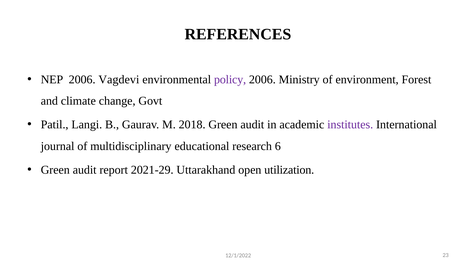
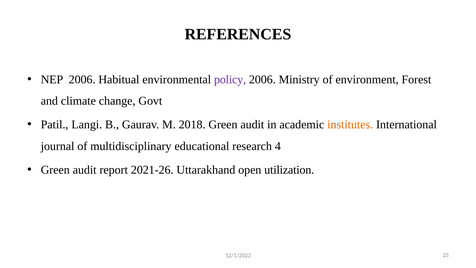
Vagdevi: Vagdevi -> Habitual (119, 79)
institutes colour: purple -> orange (350, 125)
6: 6 -> 4 (278, 146)
2021-29: 2021-29 -> 2021-26 (152, 170)
